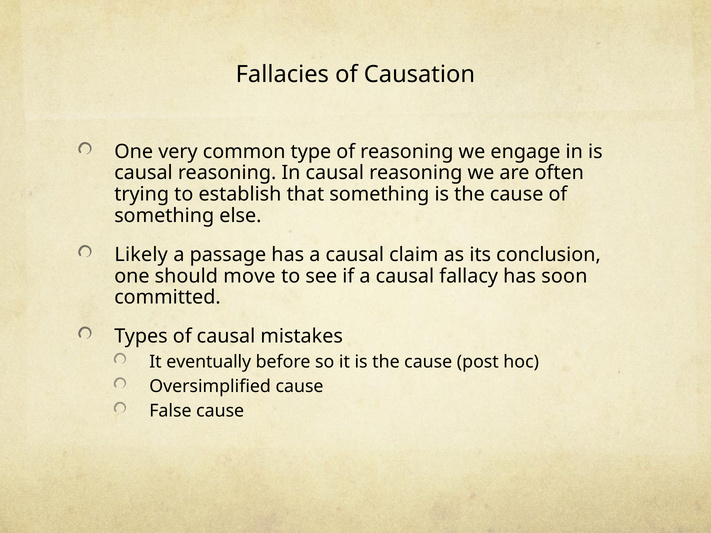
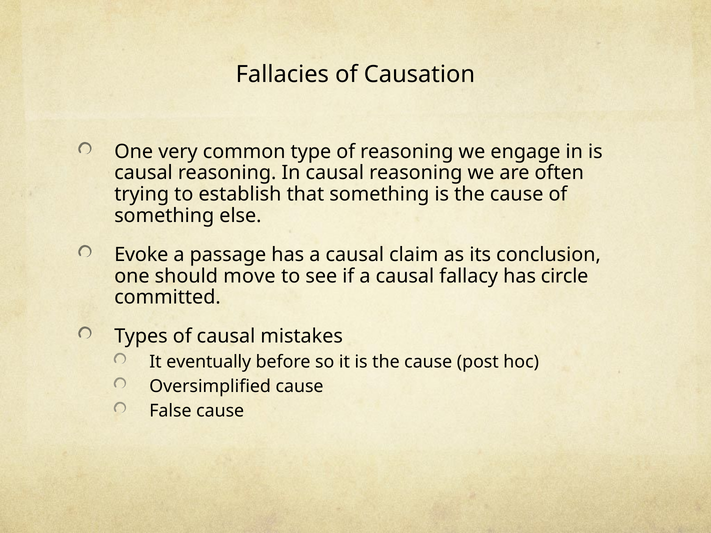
Likely: Likely -> Evoke (141, 255)
soon: soon -> circle (565, 276)
